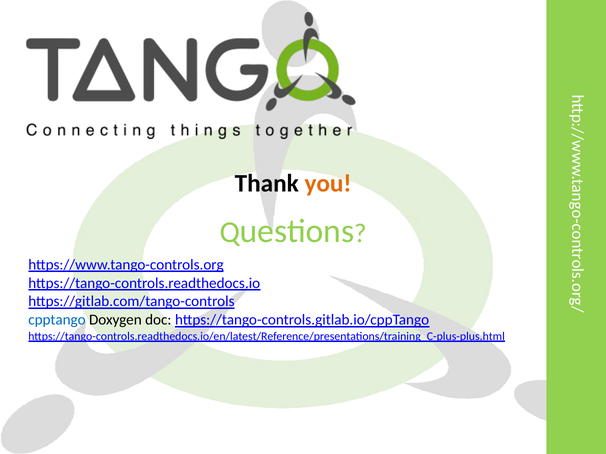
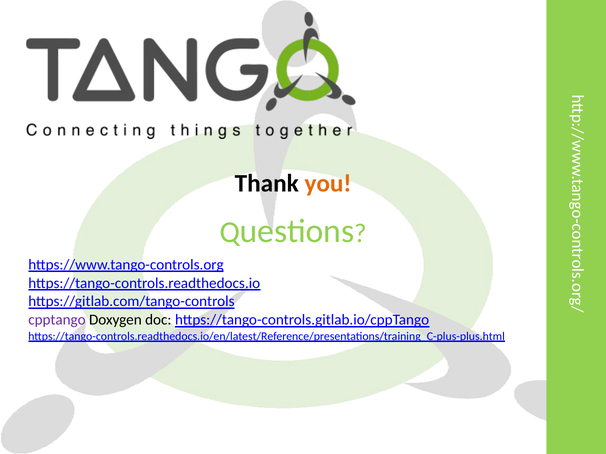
cpptango colour: blue -> purple (57, 320)
